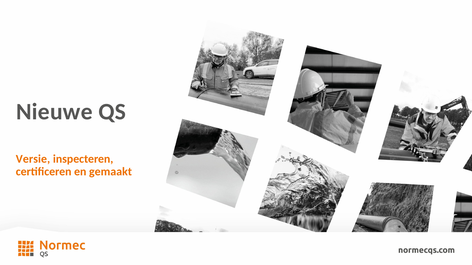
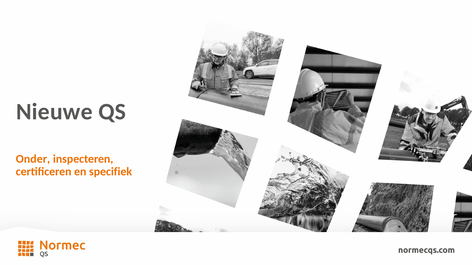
Versie: Versie -> Onder (33, 159)
gemaakt: gemaakt -> specifiek (111, 172)
